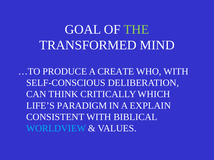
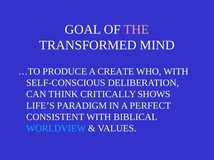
THE colour: light green -> pink (136, 30)
WHICH: WHICH -> SHOWS (154, 94)
EXPLAIN: EXPLAIN -> PERFECT (150, 106)
